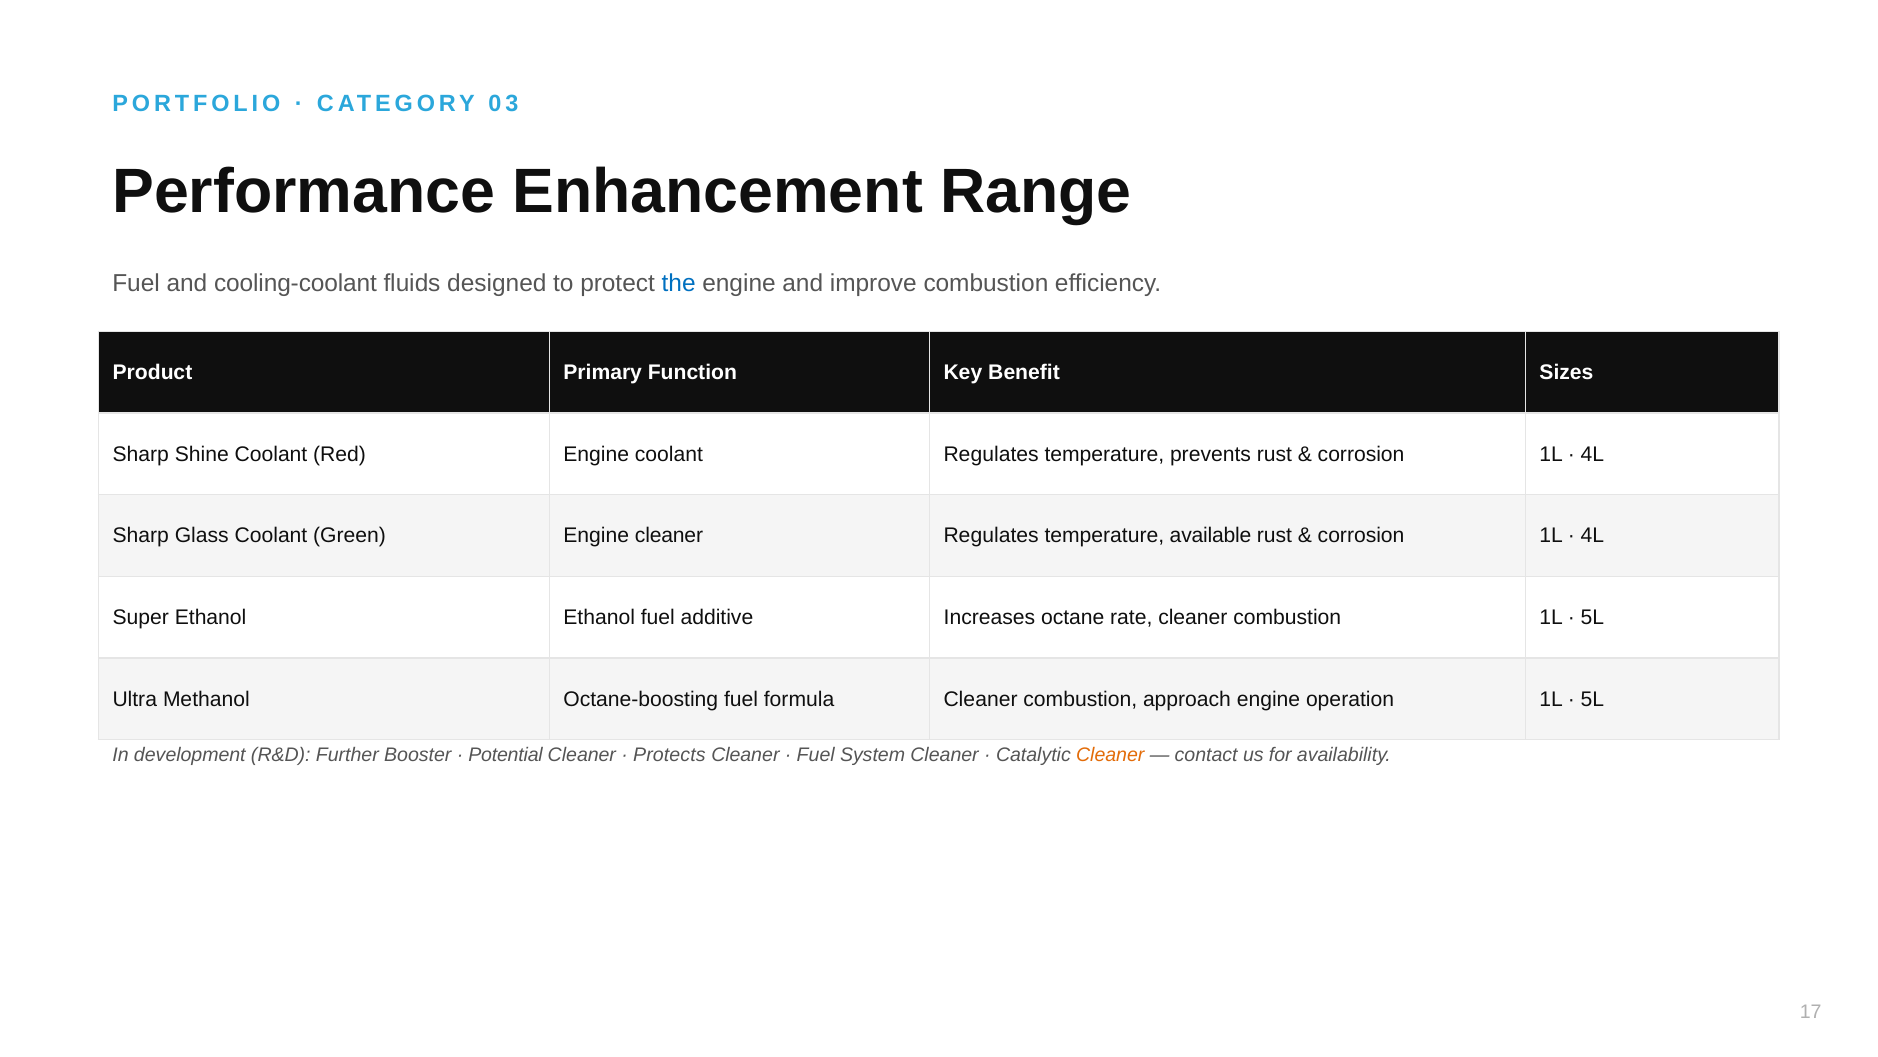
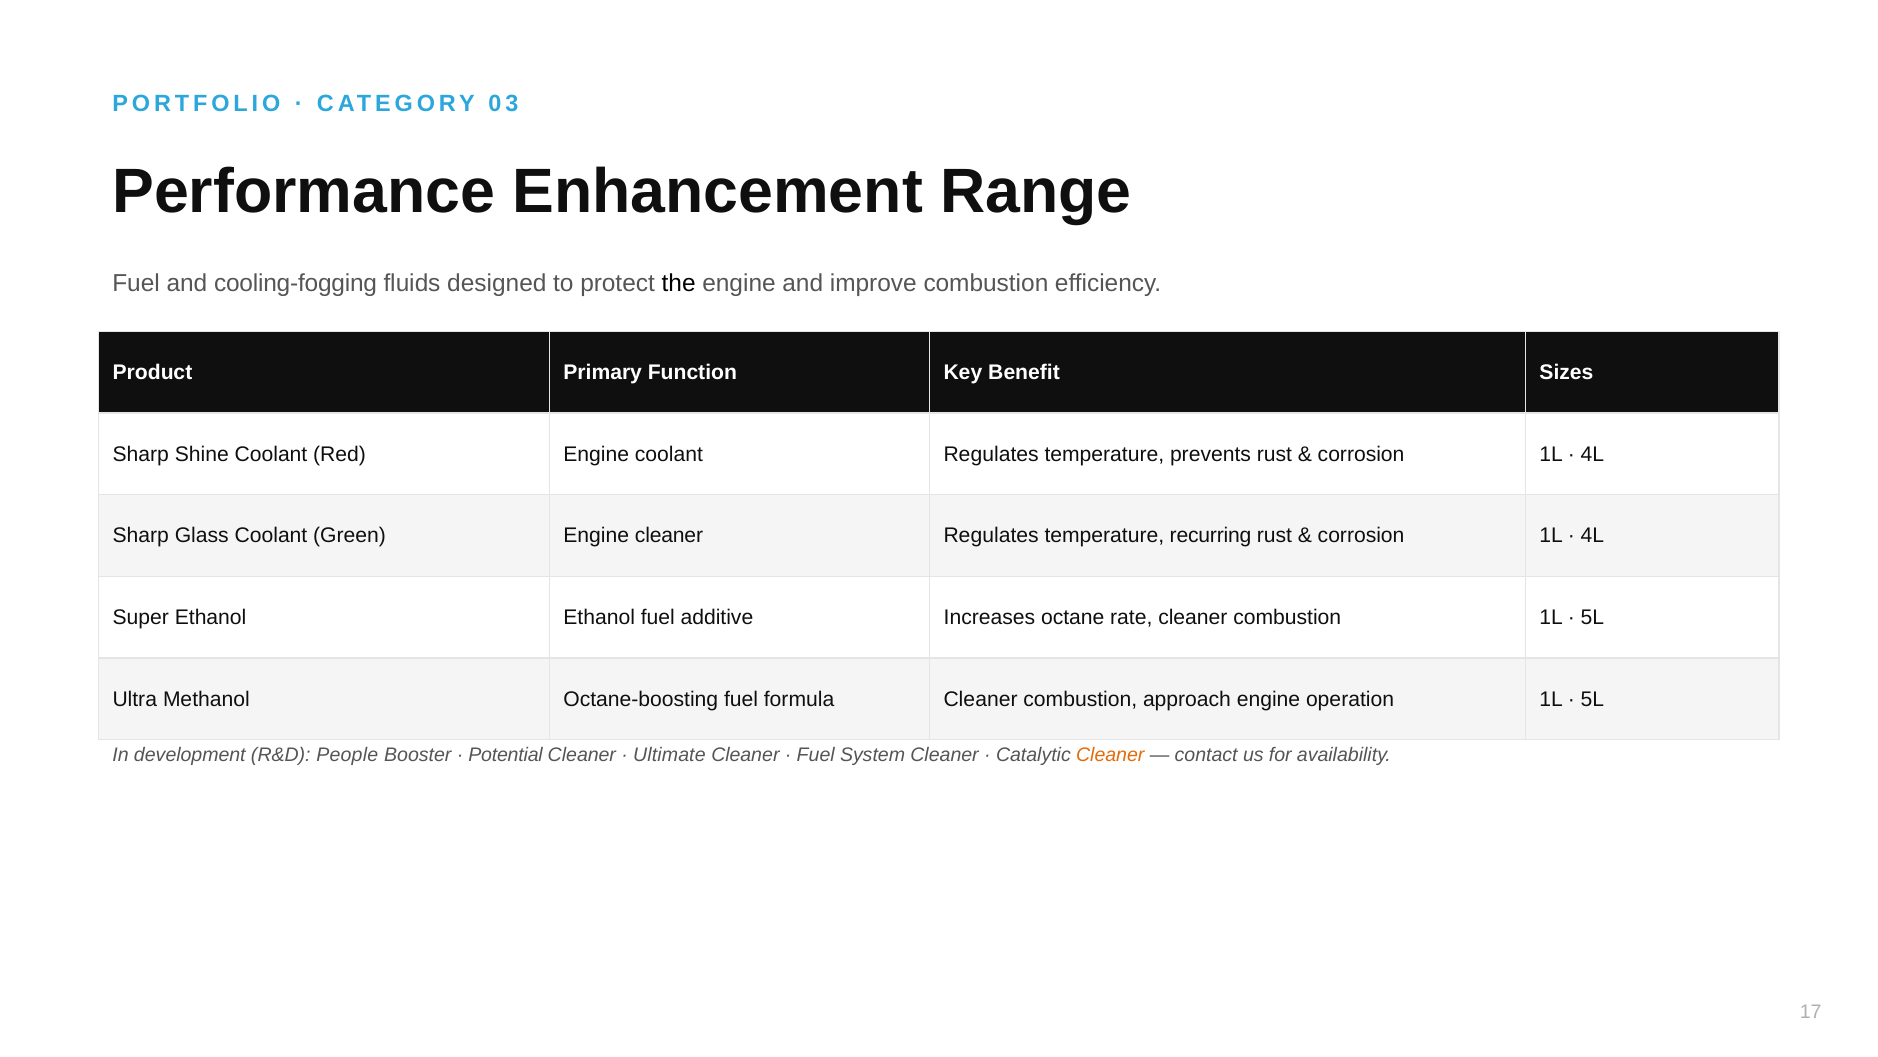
cooling-coolant: cooling-coolant -> cooling-fogging (296, 283)
the colour: blue -> black (679, 283)
available: available -> recurring (1211, 536)
Further: Further -> People (347, 755)
Protects: Protects -> Ultimate (669, 755)
